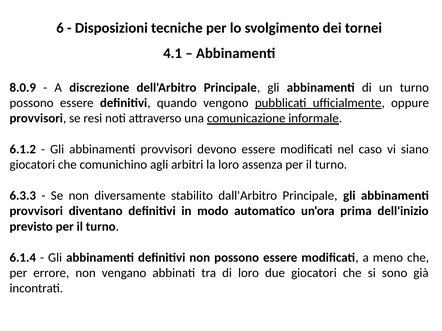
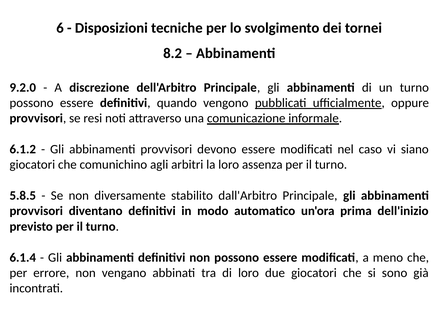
4.1: 4.1 -> 8.2 (173, 54)
8.0.9: 8.0.9 -> 9.2.0 (23, 88)
6.3.3: 6.3.3 -> 5.8.5 (23, 196)
